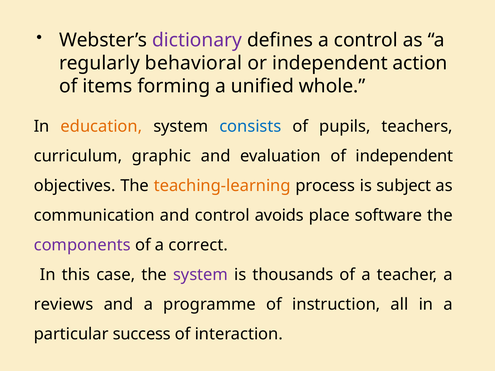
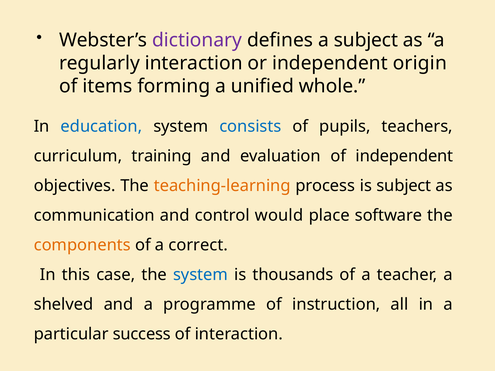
a control: control -> subject (366, 40)
regularly behavioral: behavioral -> interaction (194, 63)
action: action -> origin (420, 63)
education colour: orange -> blue (101, 127)
graphic: graphic -> training (162, 156)
avoids: avoids -> would (279, 216)
components colour: purple -> orange (82, 245)
system colour: purple -> blue (201, 275)
reviews: reviews -> shelved (64, 305)
